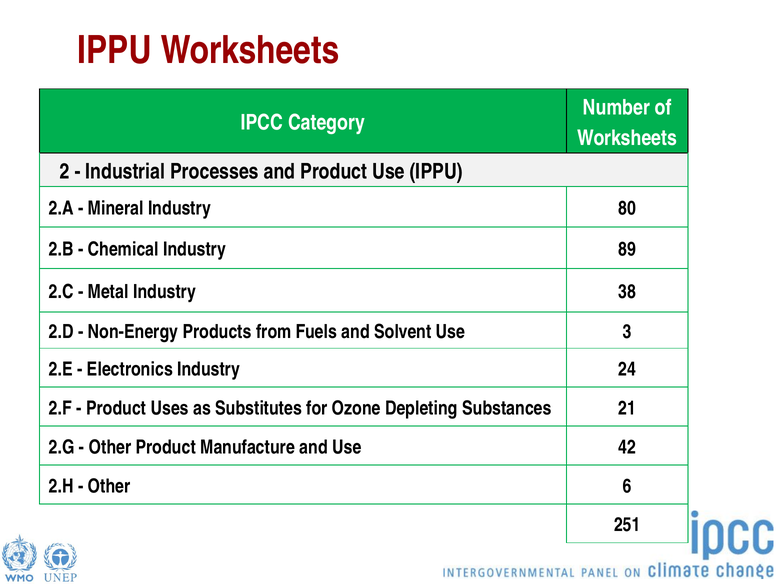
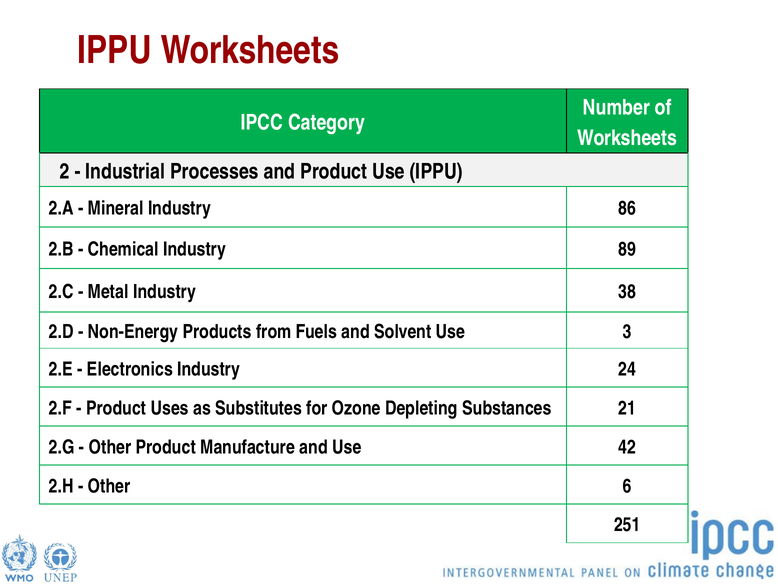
80: 80 -> 86 (627, 208)
